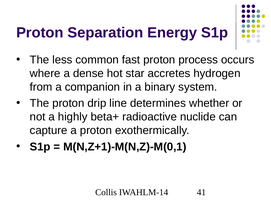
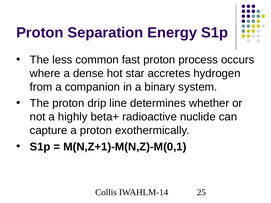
41: 41 -> 25 (201, 193)
